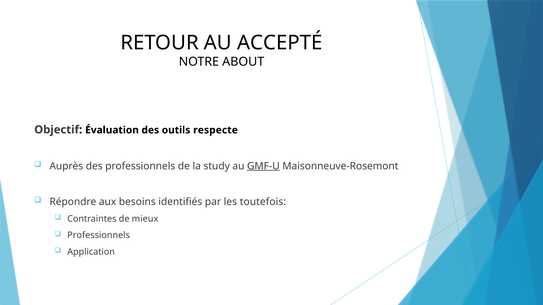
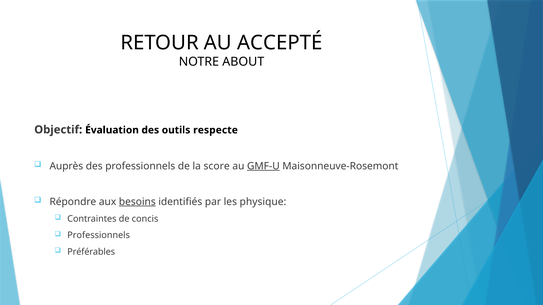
study: study -> score (217, 166)
besoins underline: none -> present (137, 202)
toutefois: toutefois -> physique (263, 202)
mieux: mieux -> concis (145, 219)
Application: Application -> Préférables (91, 252)
